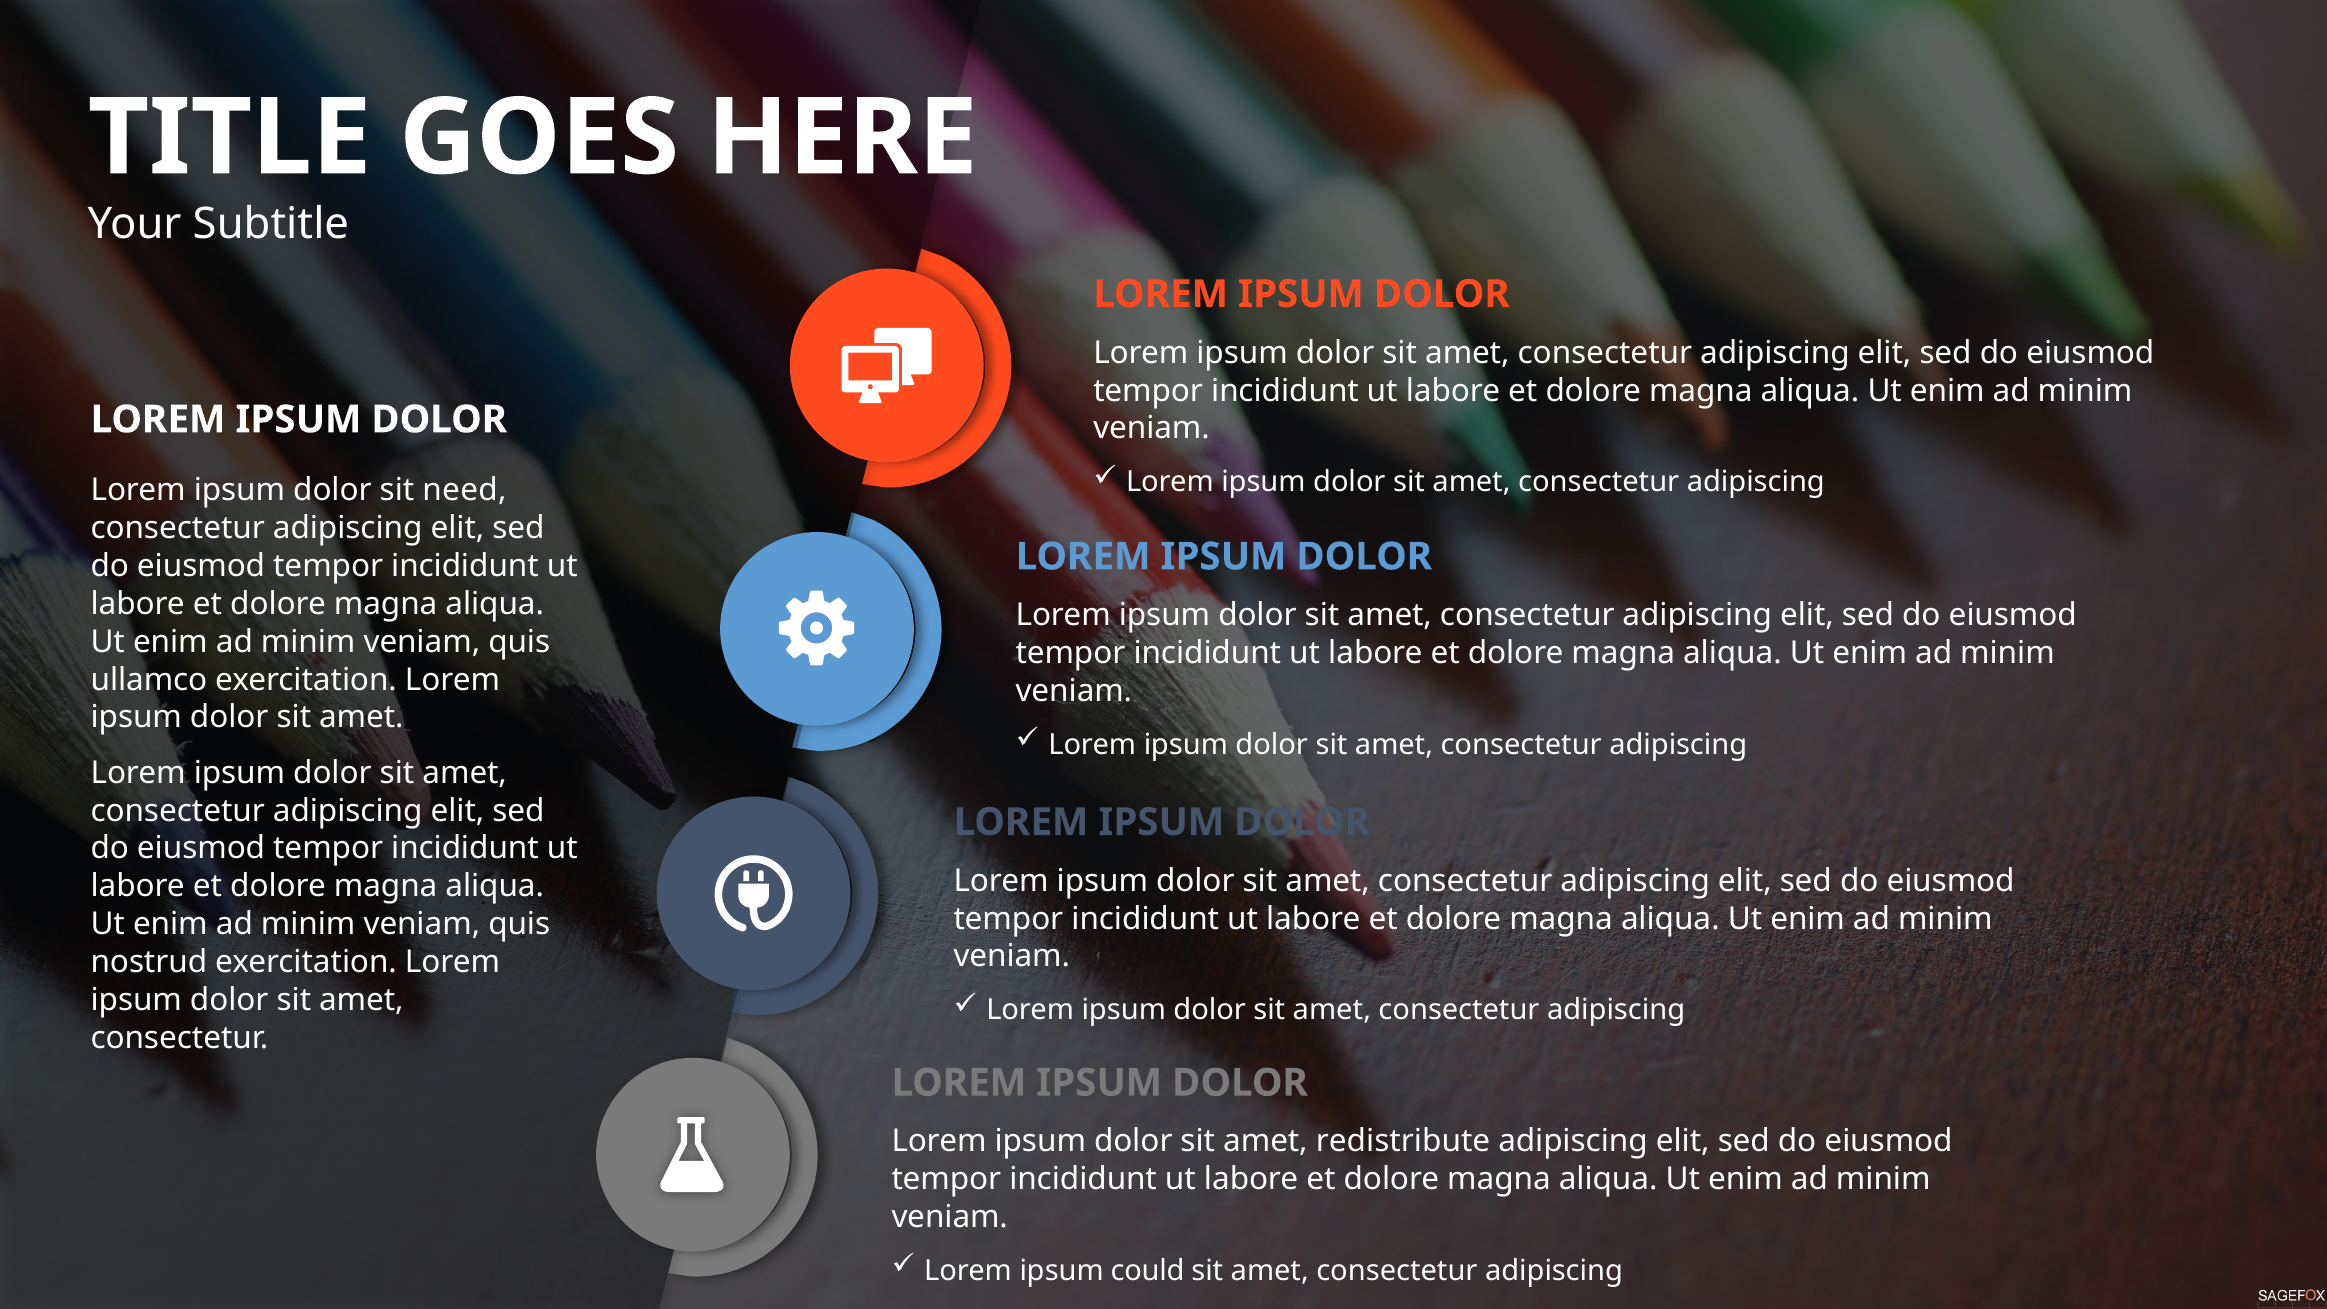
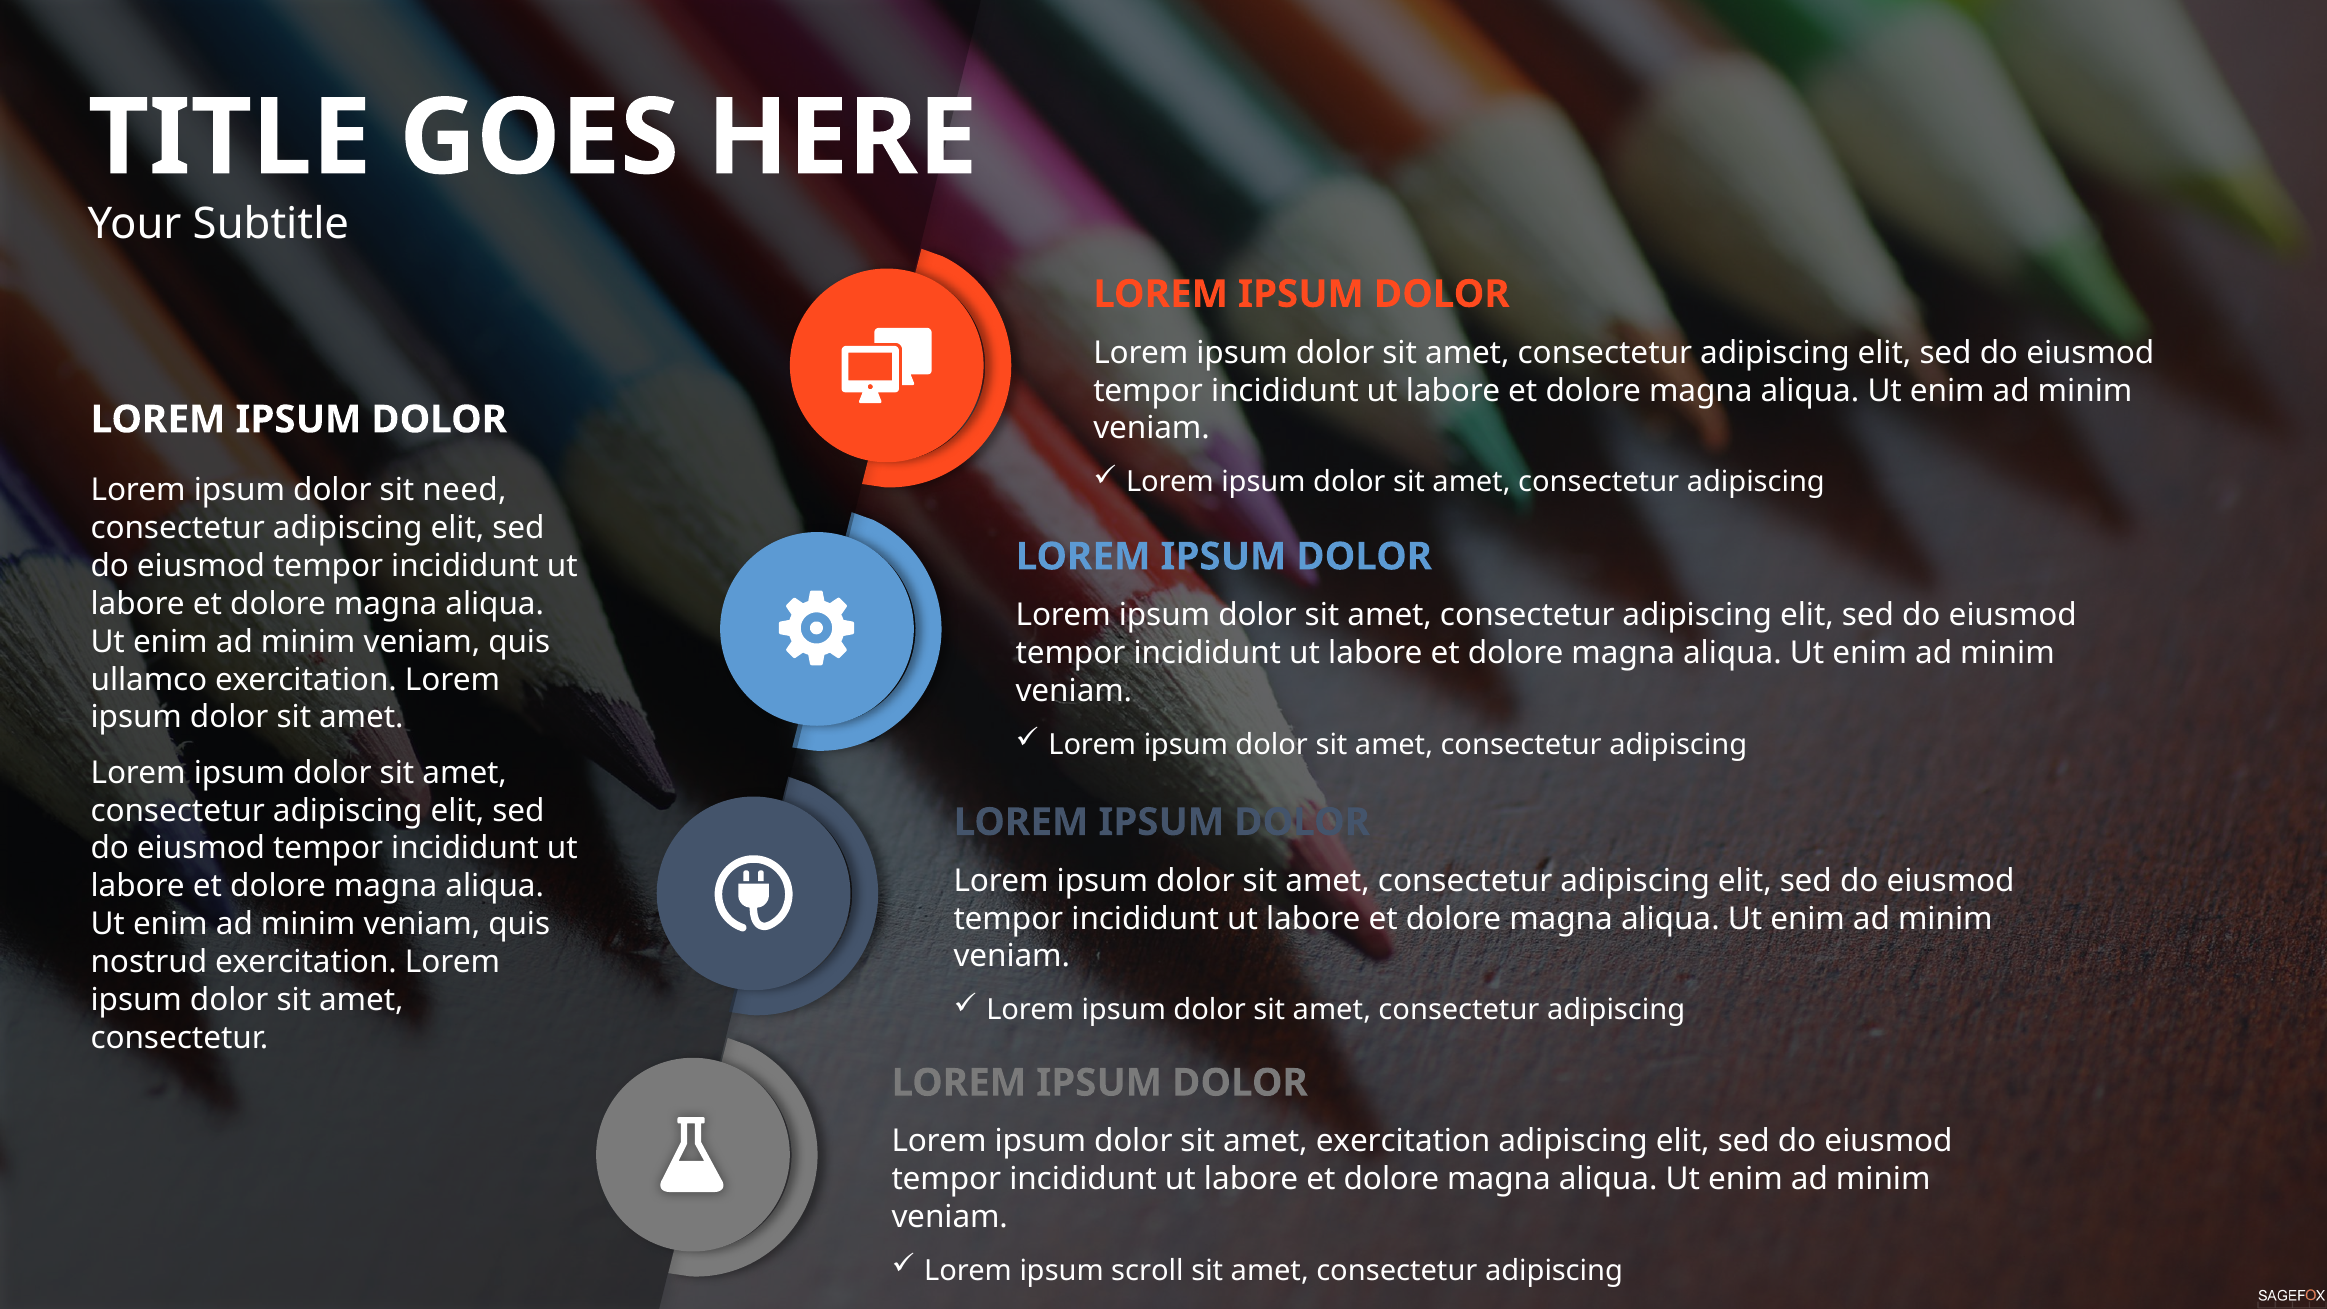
amet redistribute: redistribute -> exercitation (1403, 1141)
could: could -> scroll (1147, 1271)
